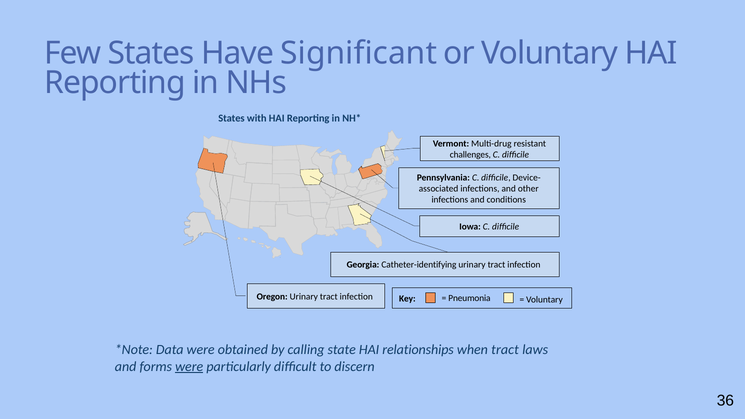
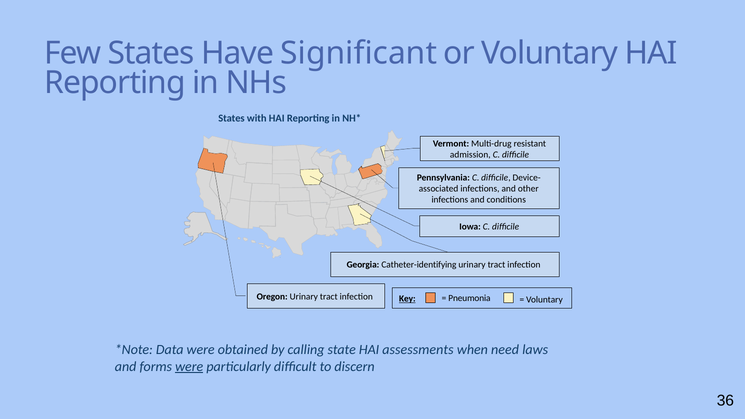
challenges: challenges -> admission (470, 155)
Key underline: none -> present (407, 299)
relationships: relationships -> assessments (418, 350)
when tract: tract -> need (505, 350)
